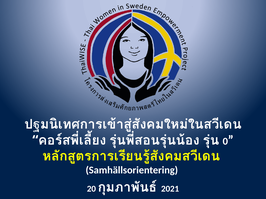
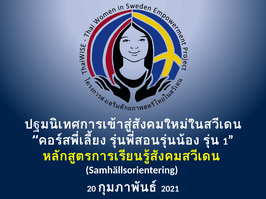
0: 0 -> 1 (225, 142)
